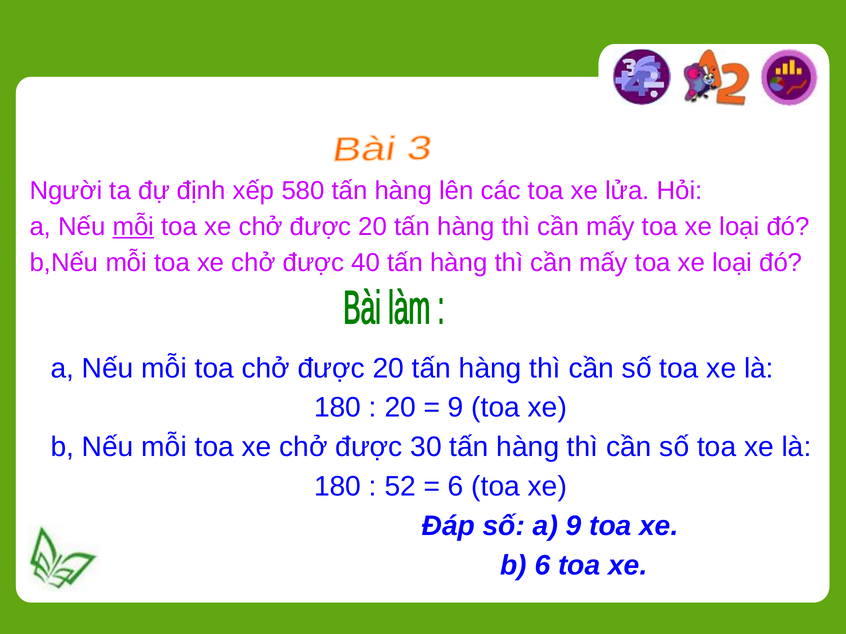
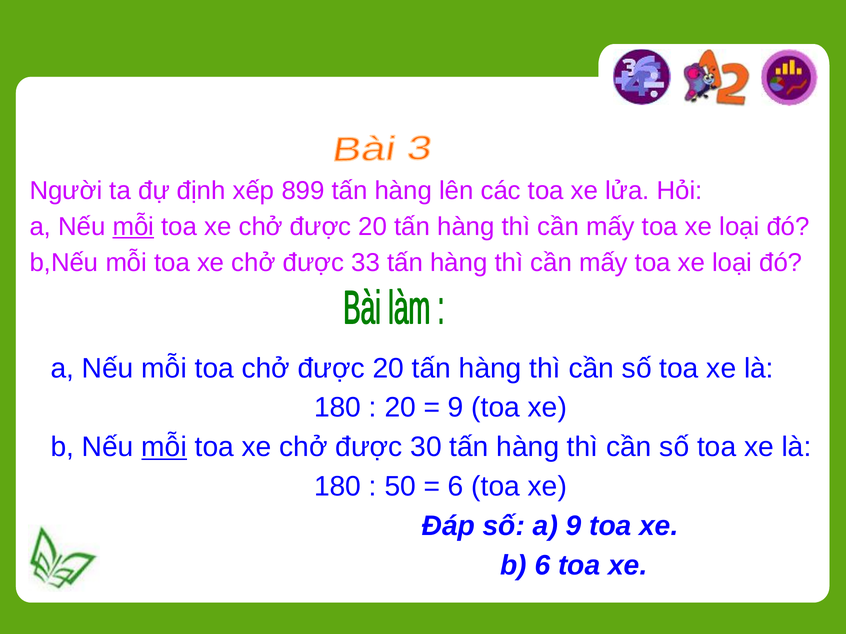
580: 580 -> 899 (303, 191)
40: 40 -> 33 (366, 263)
mỗi underline: none -> present (164, 447)
52: 52 -> 50 (400, 487)
